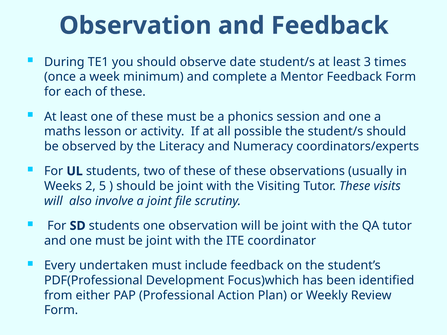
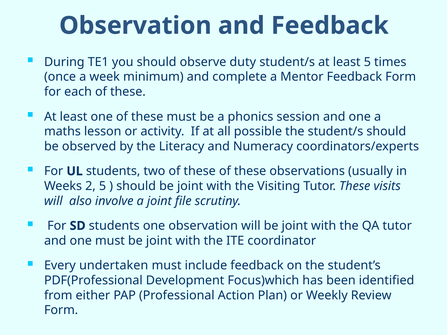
date: date -> duty (243, 62)
least 3: 3 -> 5 (367, 62)
